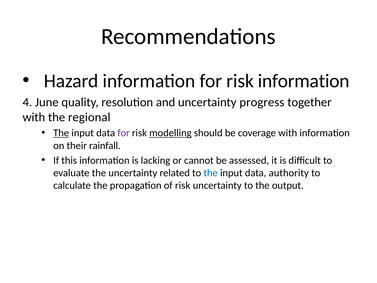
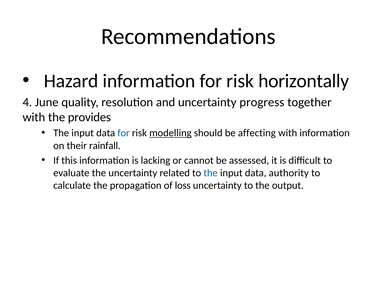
risk information: information -> horizontally (304, 81)
regional: regional -> provides (89, 117)
The underline: present -> none (61, 133)
for colour: purple -> blue (124, 133)
coverage: coverage -> affecting (257, 133)
of risk: risk -> loss (183, 185)
